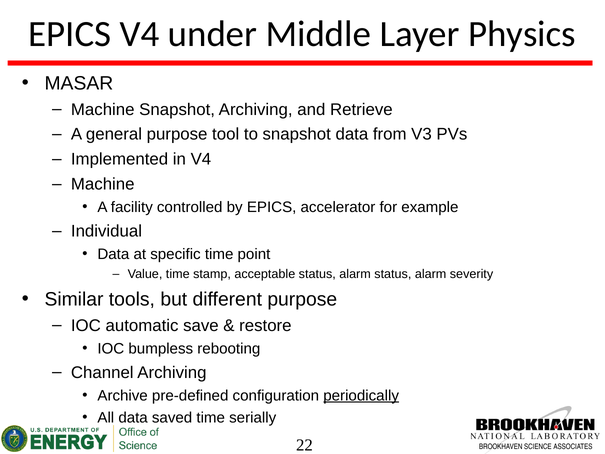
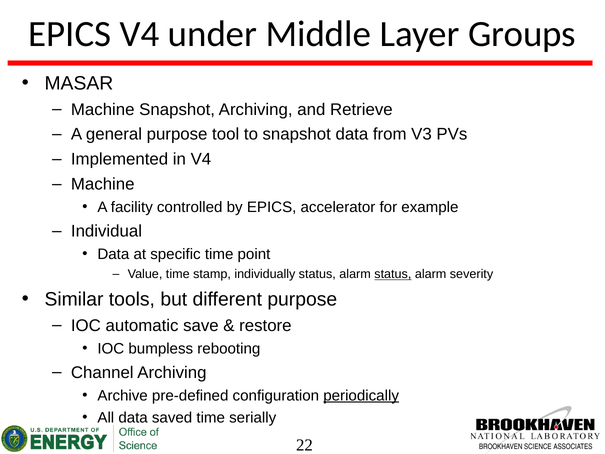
Physics: Physics -> Groups (522, 34)
acceptable: acceptable -> individually (265, 274)
status underline: none -> present (393, 274)
